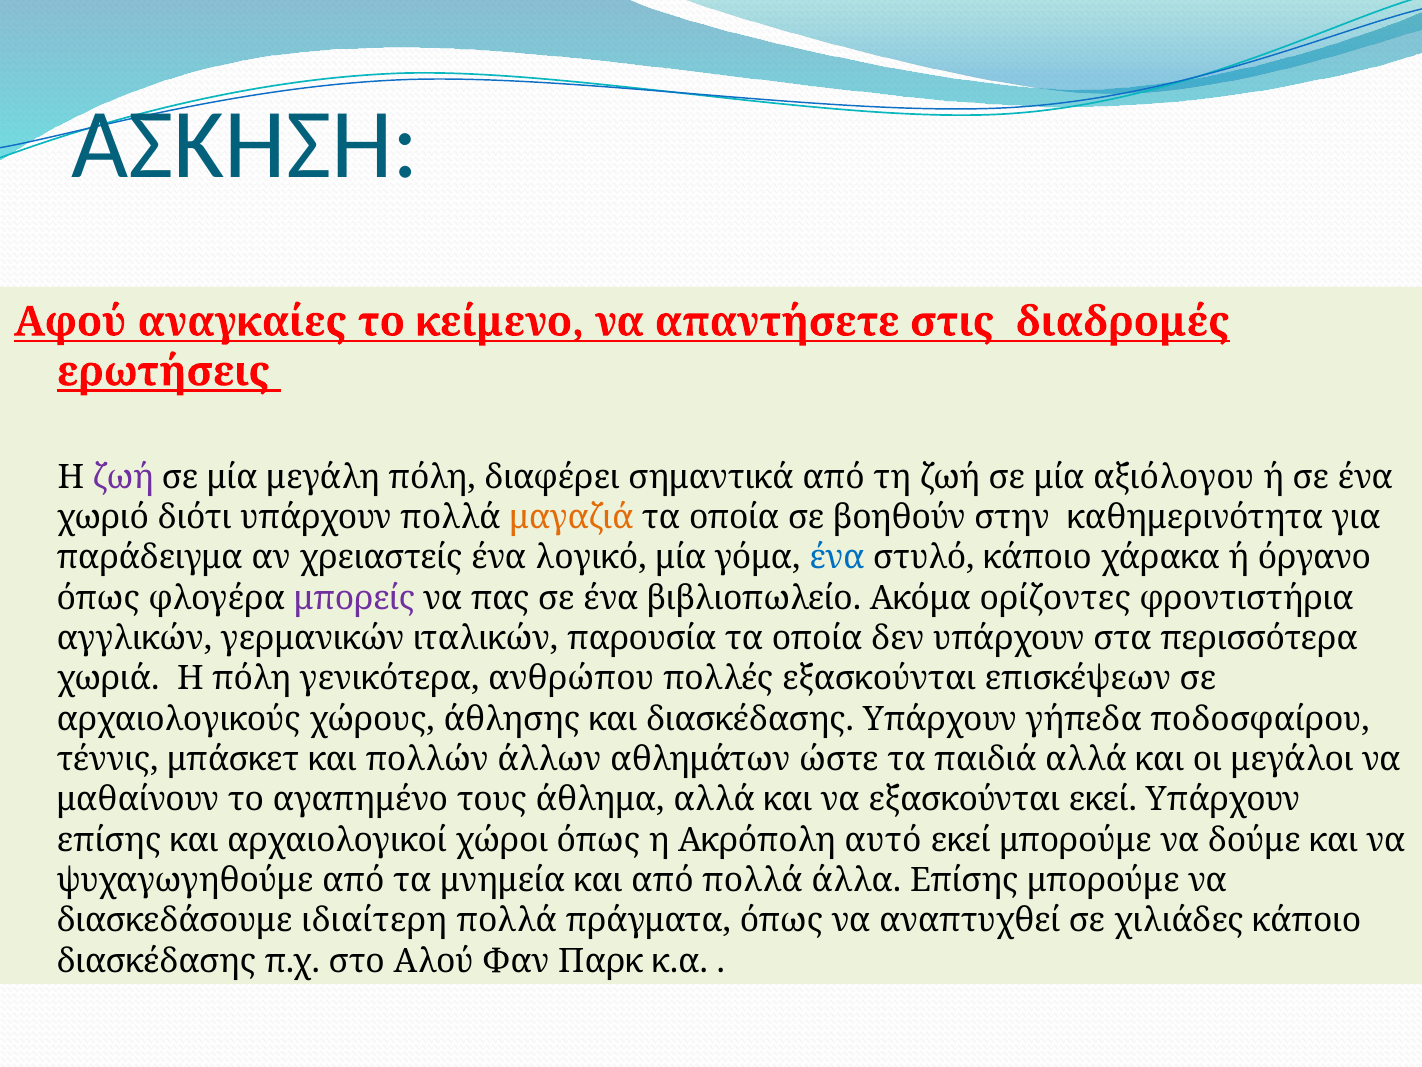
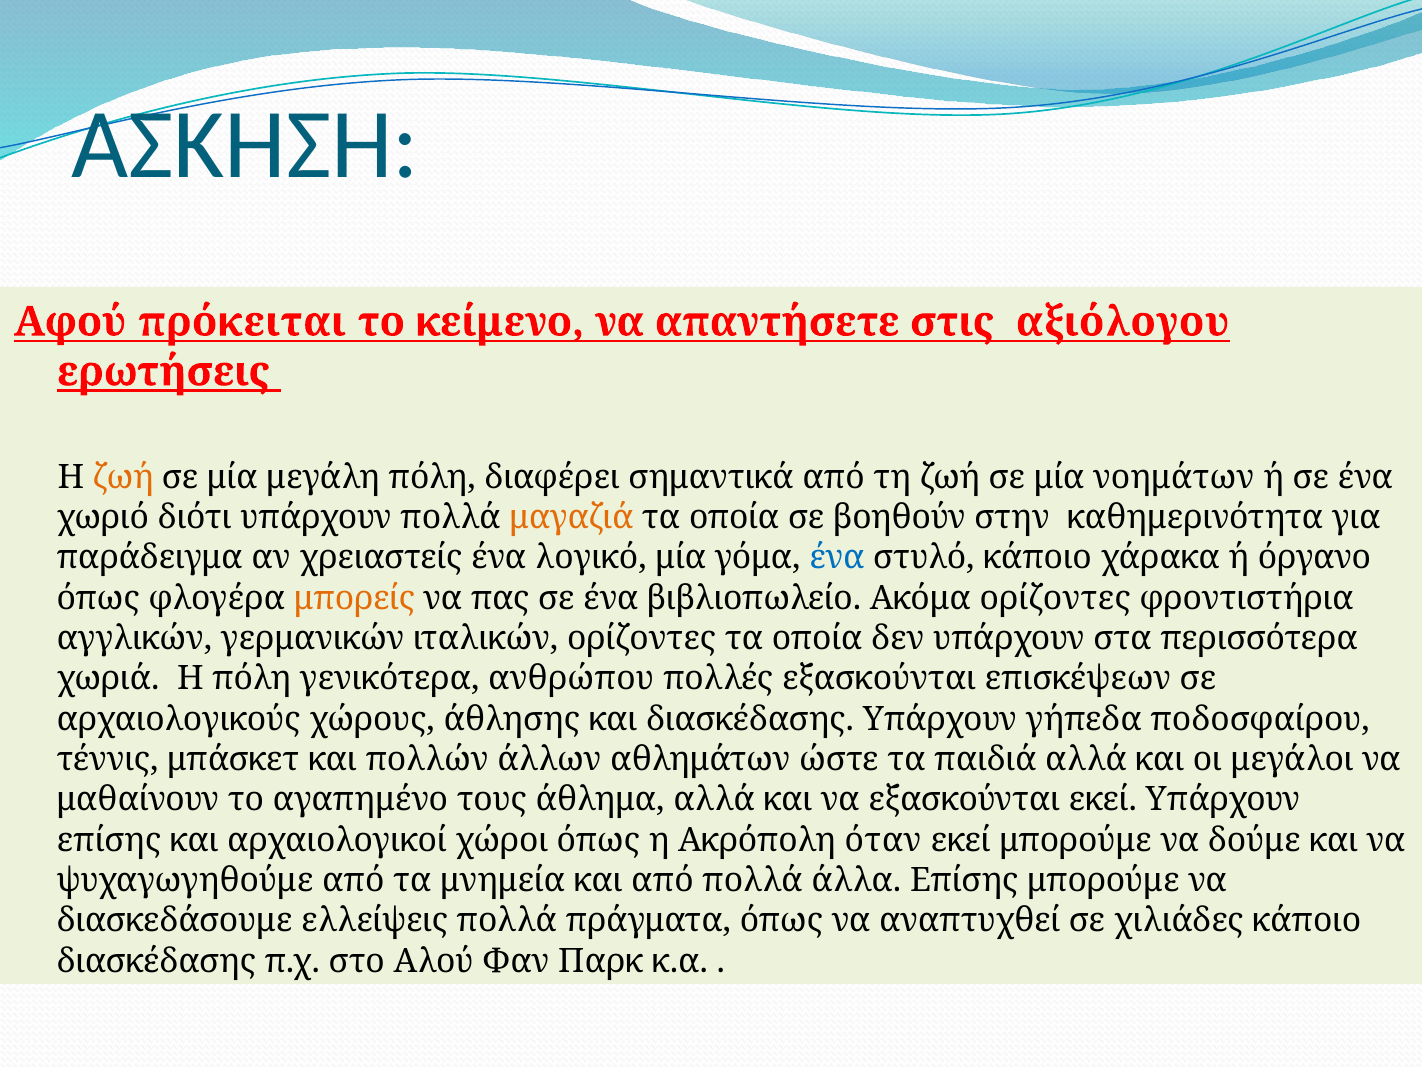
αναγκαίες: αναγκαίες -> πρόκειται (242, 322)
διαδρομές: διαδρομές -> αξιόλογου (1123, 322)
ζωή colour: purple -> orange (123, 477)
αξιόλογου: αξιόλογου -> νοημάτων (1174, 477)
μπορείς colour: purple -> orange (354, 598)
ιταλικών παρουσία: παρουσία -> ορίζοντες (642, 638)
αυτό: αυτό -> όταν (883, 840)
ιδιαίτερη: ιδιαίτερη -> ελλείψεις (375, 920)
